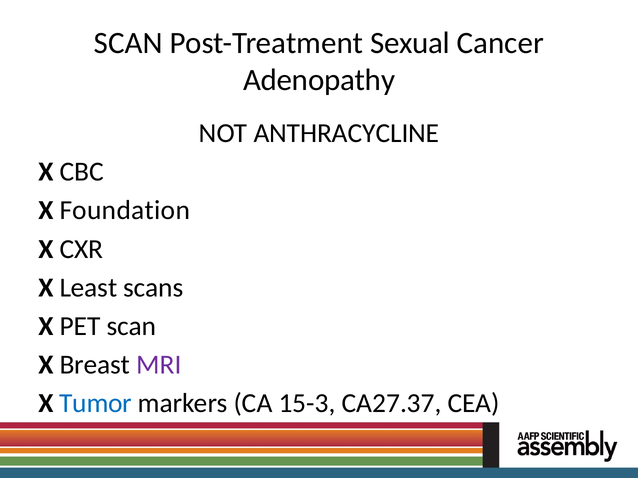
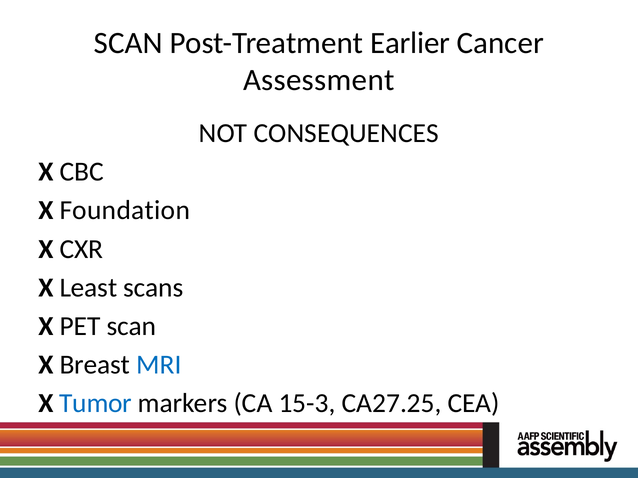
Sexual: Sexual -> Earlier (410, 43)
Adenopathy: Adenopathy -> Assessment (319, 80)
ANTHRACYCLINE: ANTHRACYCLINE -> CONSEQUENCES (346, 133)
MRI colour: purple -> blue (159, 365)
CA27.37: CA27.37 -> CA27.25 (392, 404)
